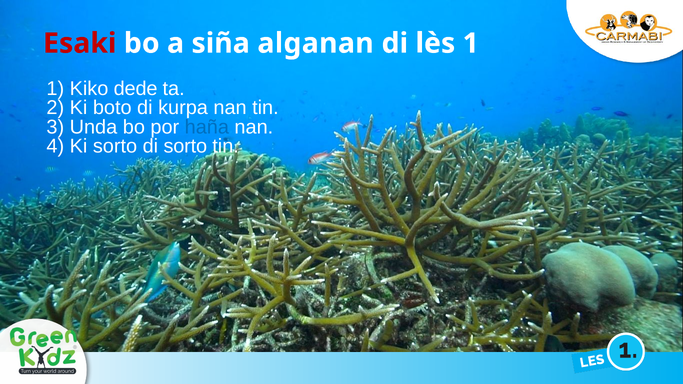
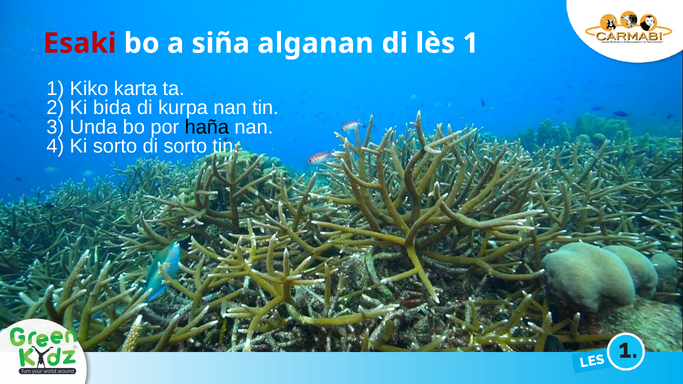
dede: dede -> karta (136, 89)
boto: boto -> bida (112, 108)
haña colour: blue -> black (207, 127)
